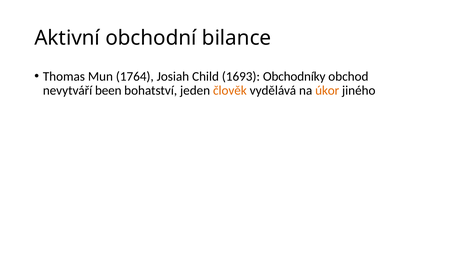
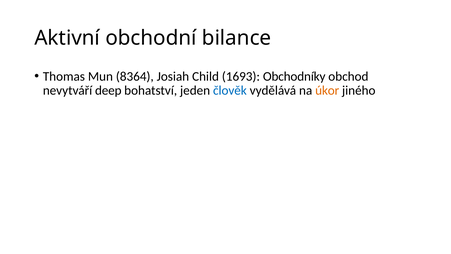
1764: 1764 -> 8364 (135, 76)
been: been -> deep (108, 90)
člověk colour: orange -> blue (230, 90)
